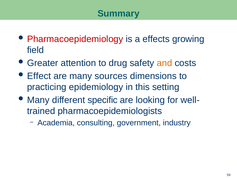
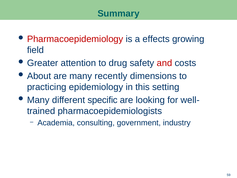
and colour: orange -> red (164, 63)
Effect: Effect -> About (39, 76)
sources: sources -> recently (111, 76)
